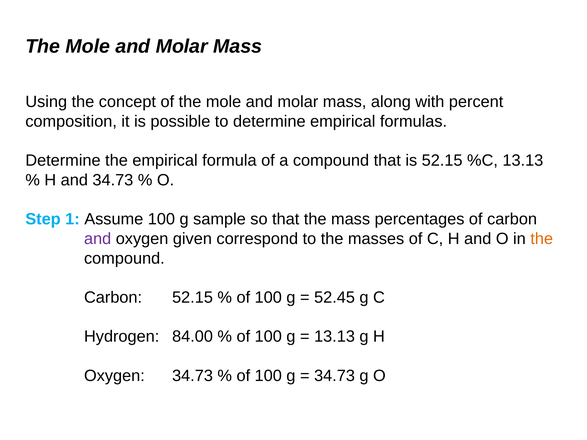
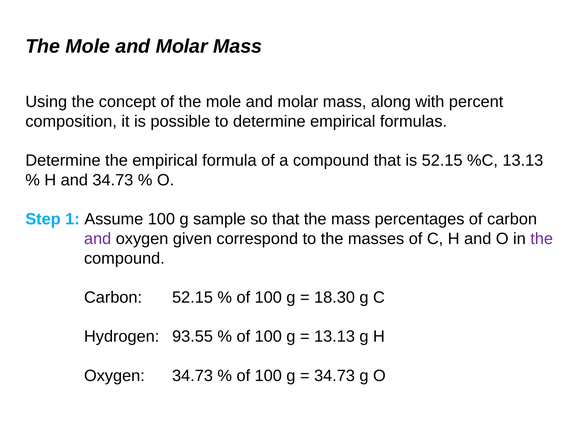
the colour: orange -> purple (542, 239)
52.45: 52.45 -> 18.30 (335, 298)
84.00: 84.00 -> 93.55 (193, 337)
